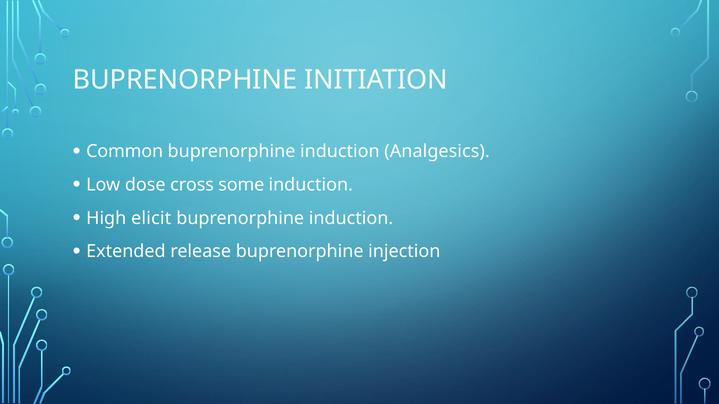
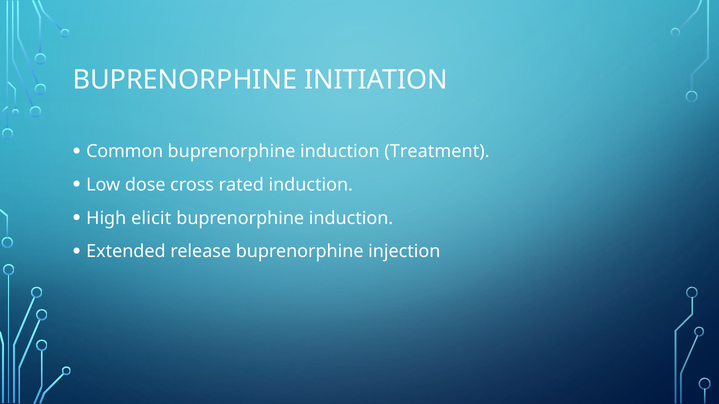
Analgesics: Analgesics -> Treatment (437, 152)
some: some -> rated (241, 185)
